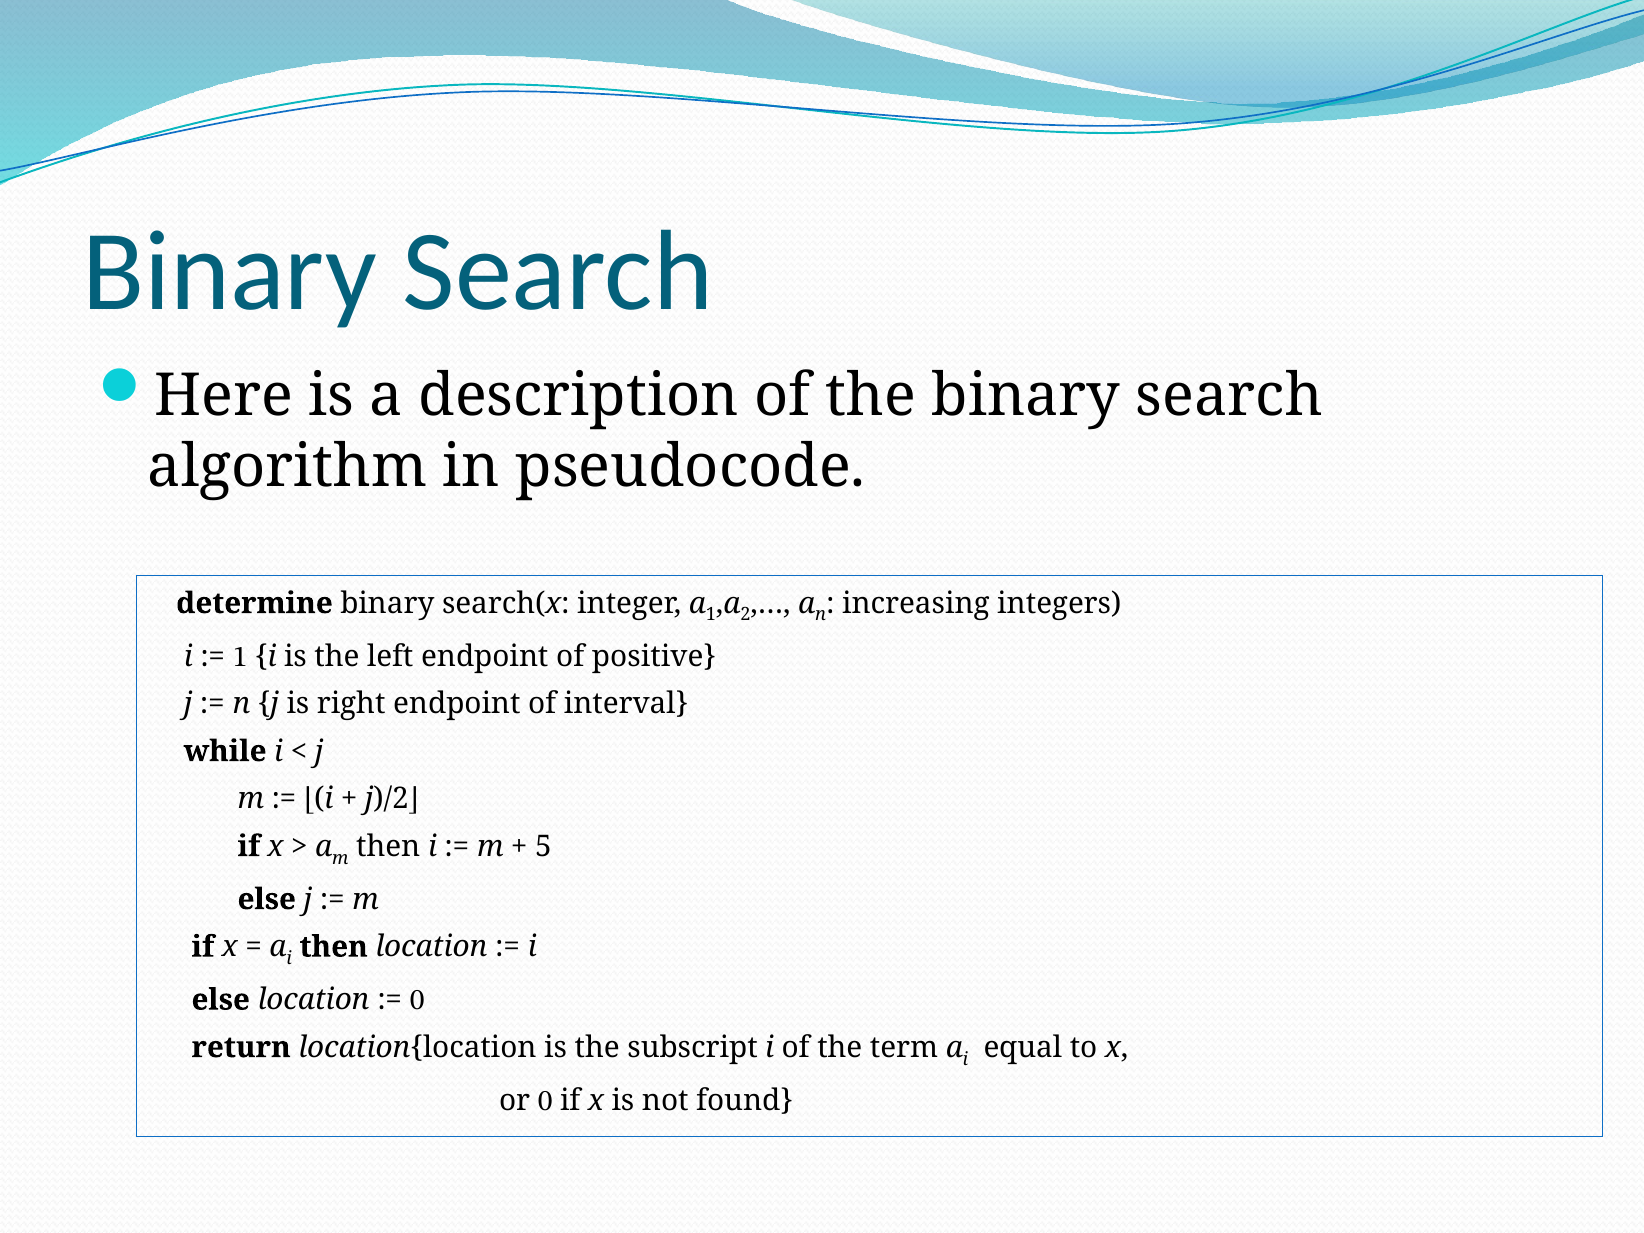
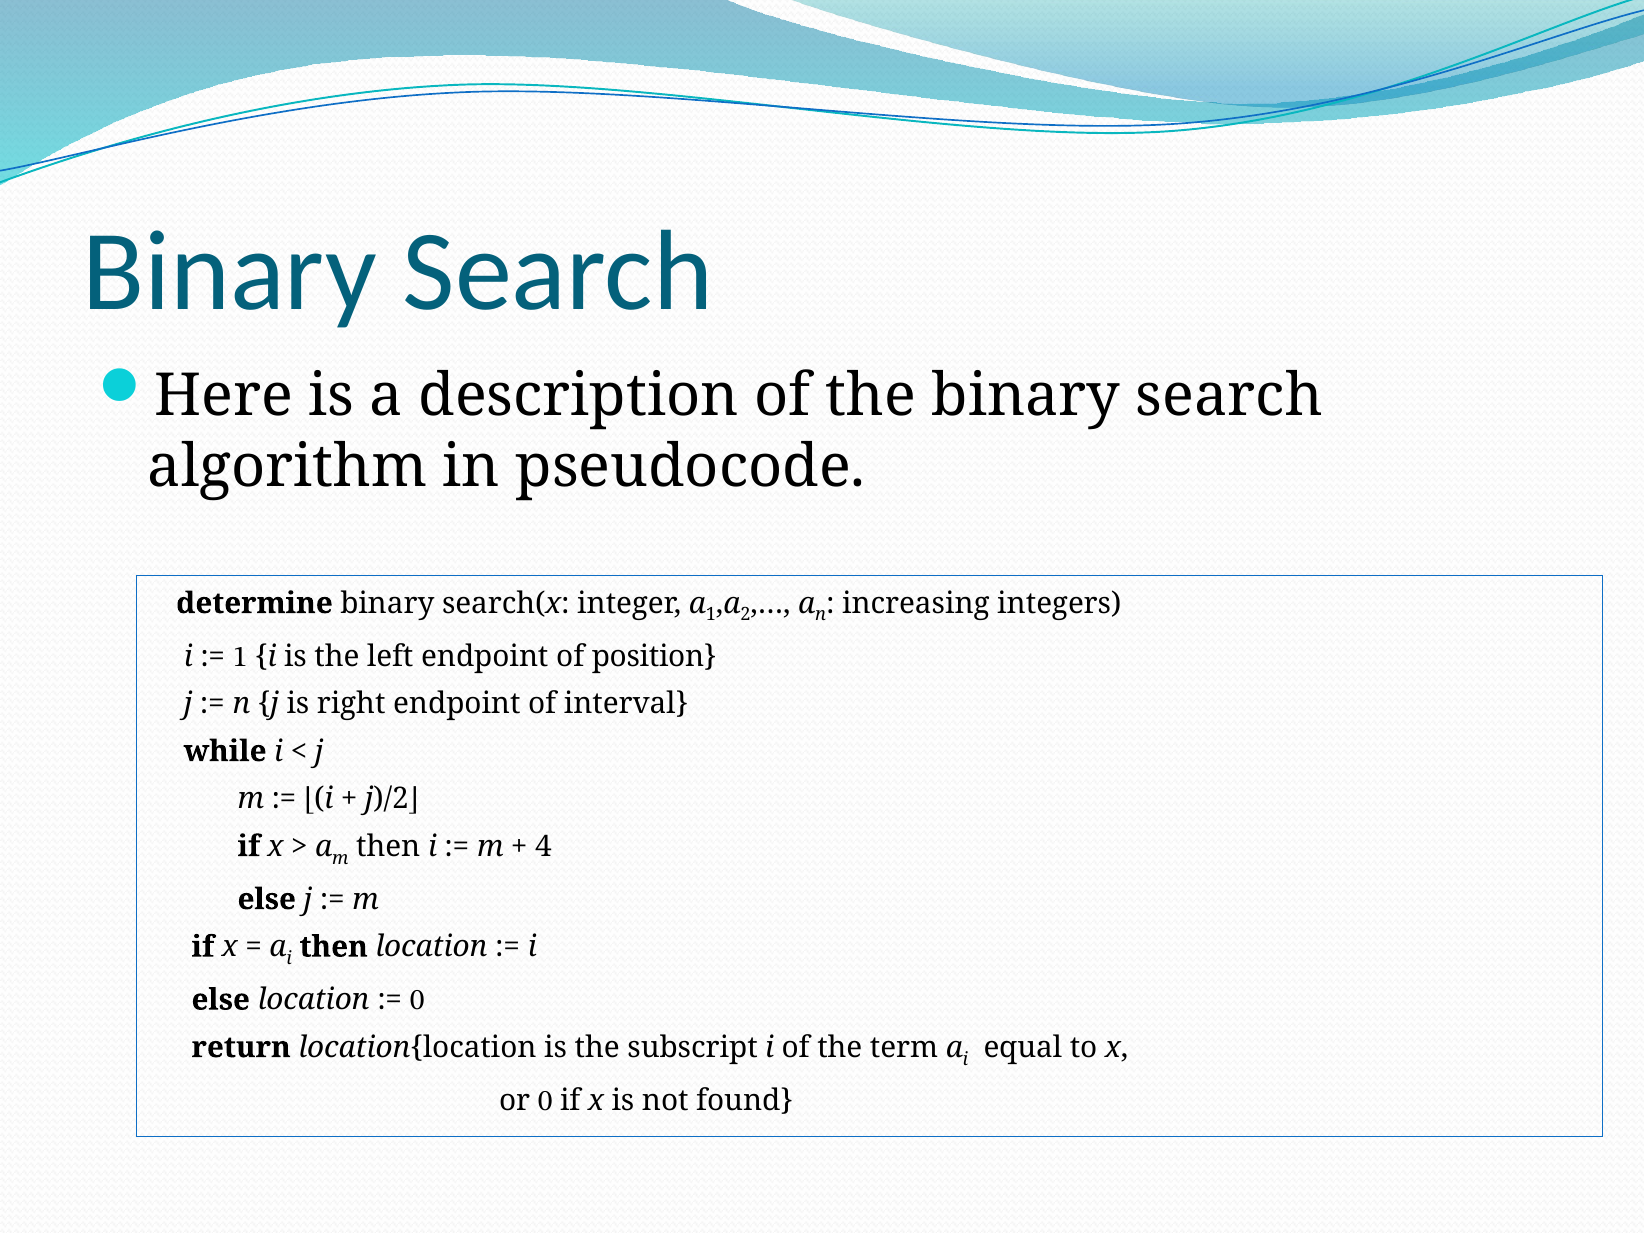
positive: positive -> position (654, 656)
5: 5 -> 4 (543, 846)
